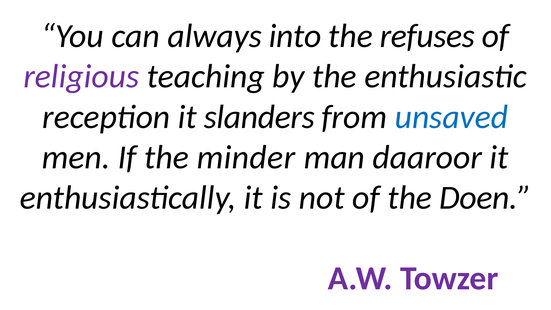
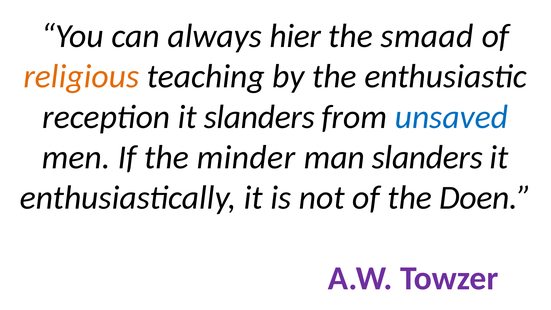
into: into -> hier (295, 36)
refuses: refuses -> smaad (427, 36)
religious colour: purple -> orange (81, 77)
man daaroor: daaroor -> slanders (427, 157)
